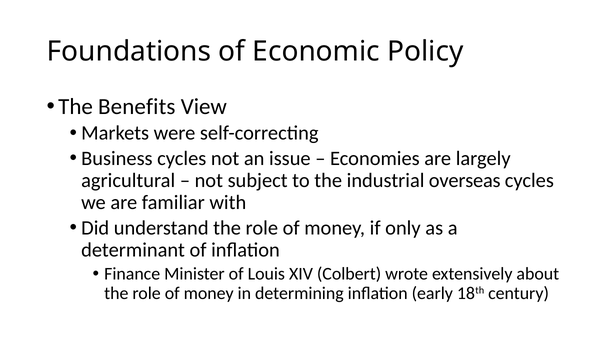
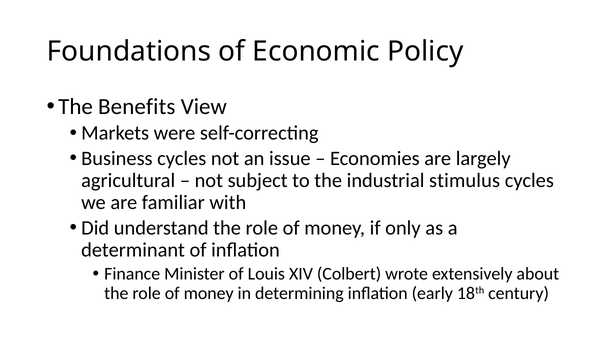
overseas: overseas -> stimulus (465, 180)
